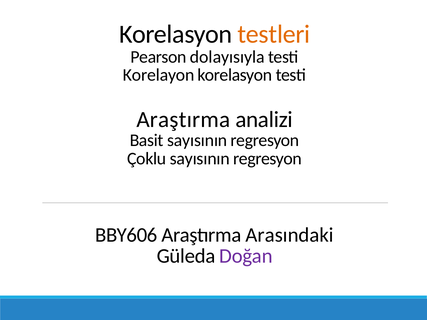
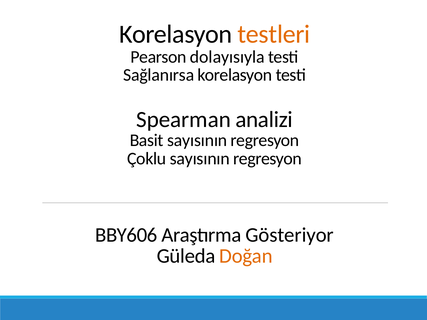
Korelayon: Korelayon -> Sağlanırsa (159, 75)
Araştırma: Araştırma -> Spearman (184, 119)
Arasındaki: Arasındaki -> Gösteriyor (290, 235)
Doğan colour: purple -> orange (246, 256)
